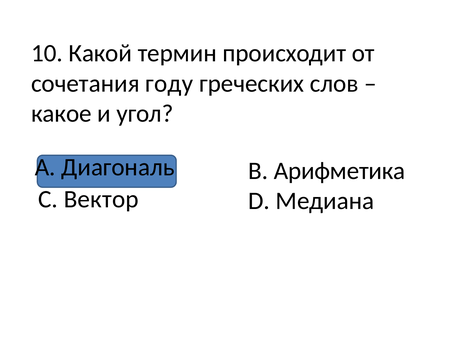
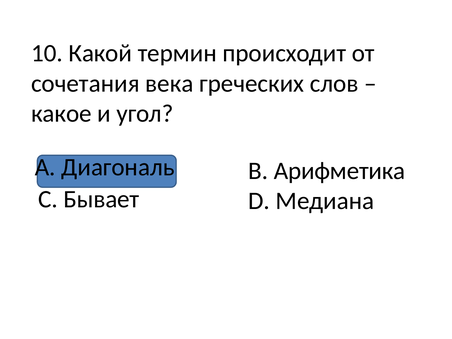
году: году -> века (169, 83)
Вектор: Вектор -> Бывает (101, 199)
